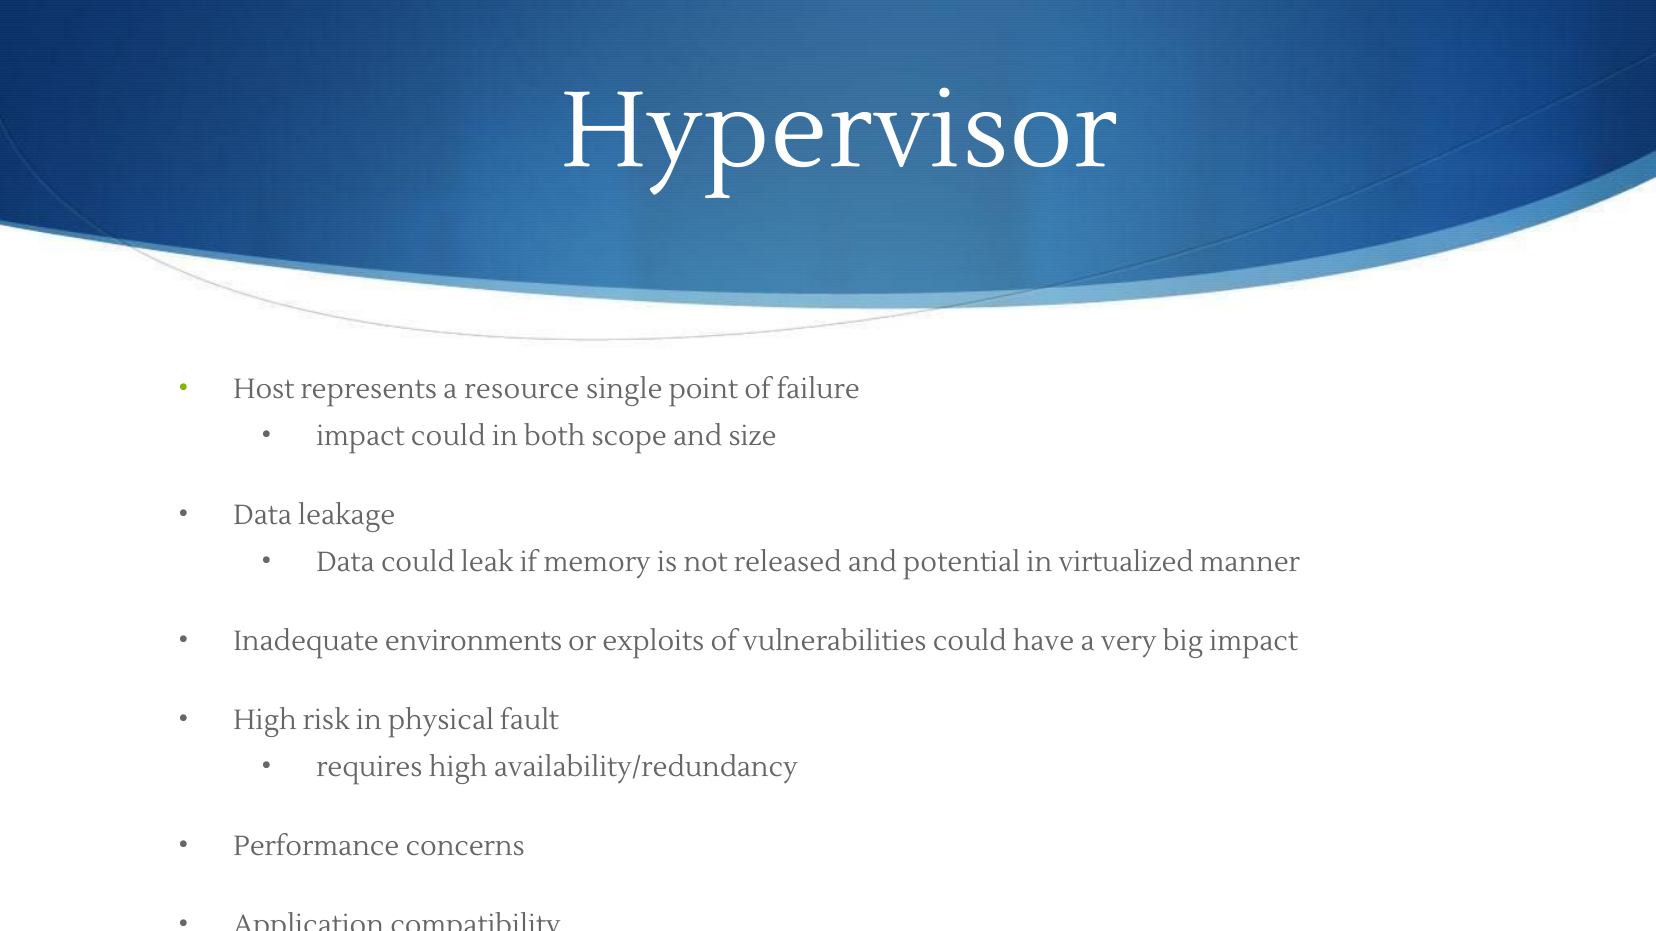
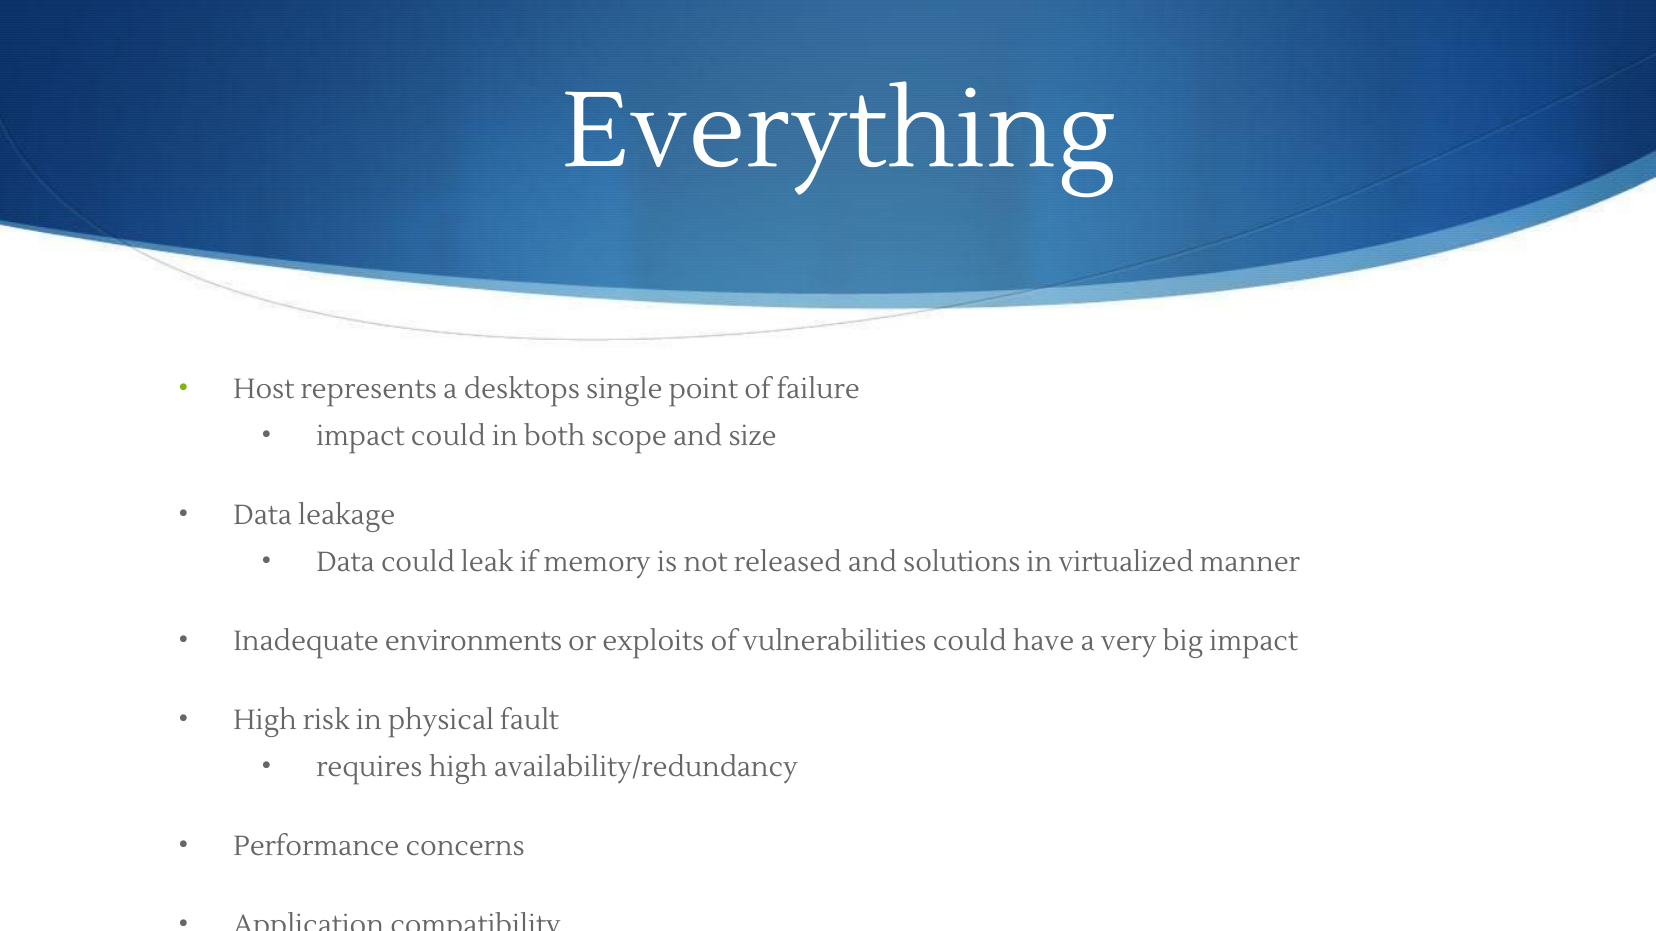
Hypervisor: Hypervisor -> Everything (839, 132)
resource: resource -> desktops (522, 390)
potential: potential -> solutions (962, 563)
